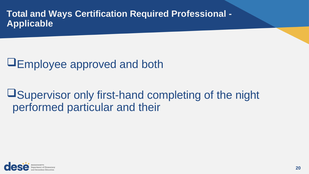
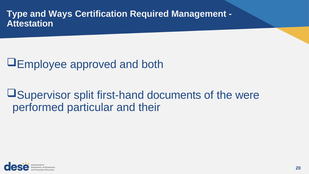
Total: Total -> Type (17, 14)
Professional: Professional -> Management (199, 14)
Applicable: Applicable -> Attestation (30, 24)
only: only -> split (84, 95)
completing: completing -> documents (174, 95)
night: night -> were (247, 95)
